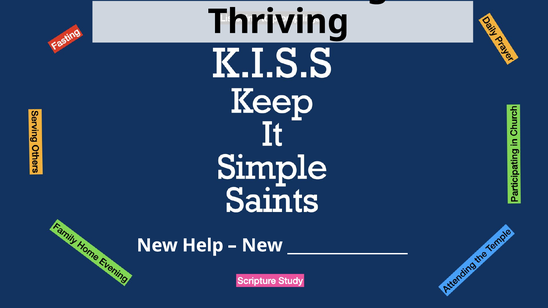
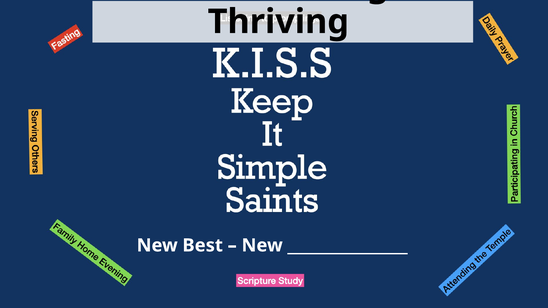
Help: Help -> Best (203, 246)
